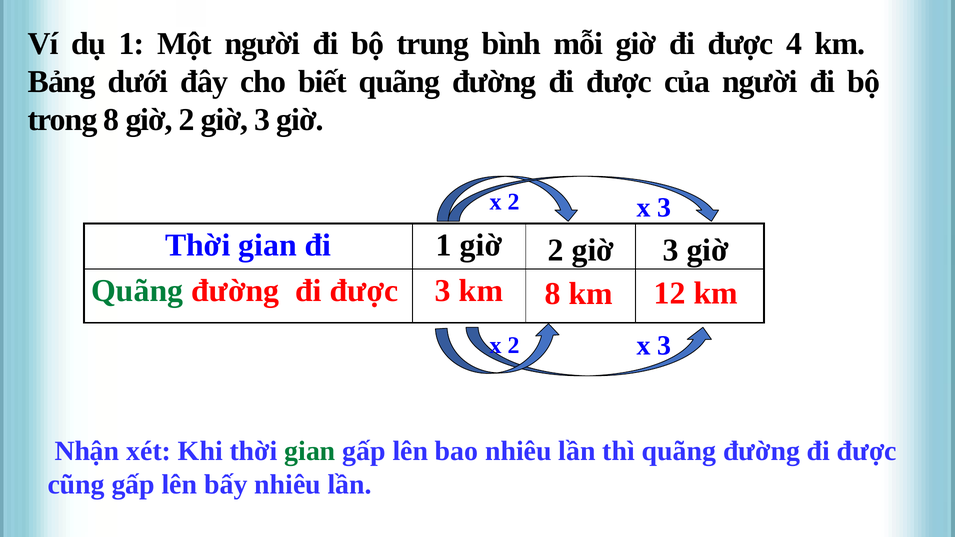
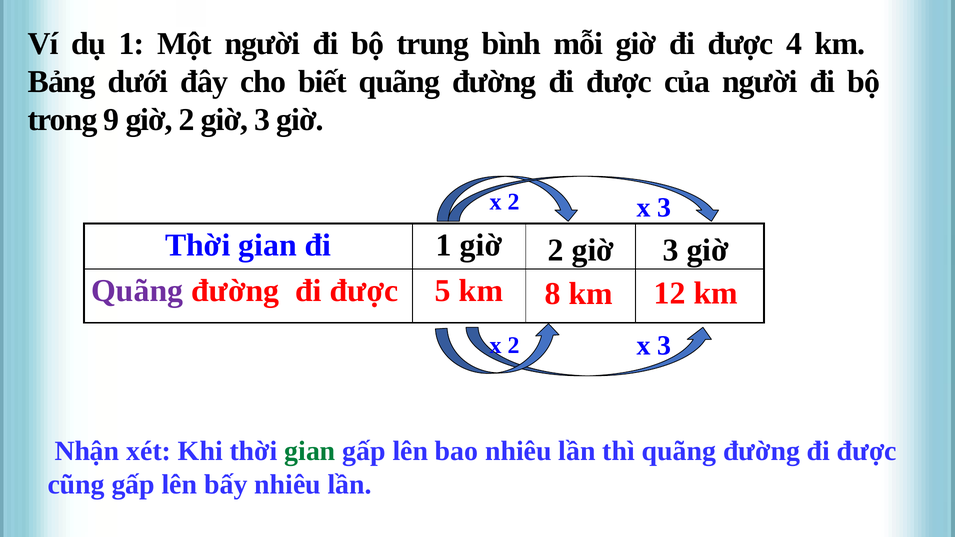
trong 8: 8 -> 9 (111, 120)
Quãng colour: green -> purple (137, 291)
được 3: 3 -> 5 (443, 291)
